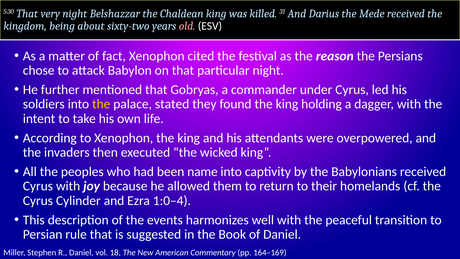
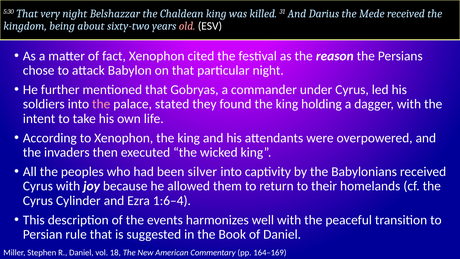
the colour: yellow -> pink (101, 104)
name: name -> silver (202, 172)
1:0–4: 1:0–4 -> 1:6–4 (172, 201)
